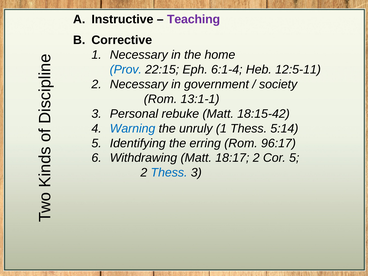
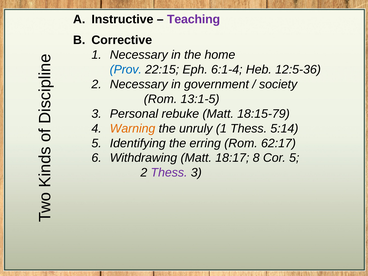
12:5-11: 12:5-11 -> 12:5-36 (298, 70)
13:1-1: 13:1-1 -> 13:1-5 (200, 99)
18:15-42: 18:15-42 -> 18:15-79 (263, 114)
Warning colour: blue -> orange (133, 129)
96:17: 96:17 -> 62:17 (278, 143)
18:17 2: 2 -> 8 (256, 158)
Thess colour: blue -> purple (169, 173)
